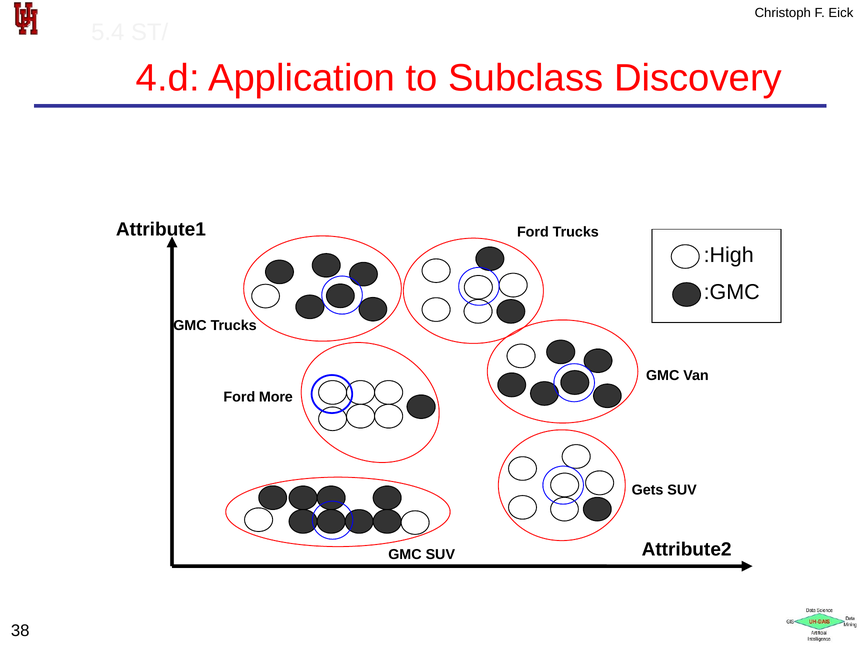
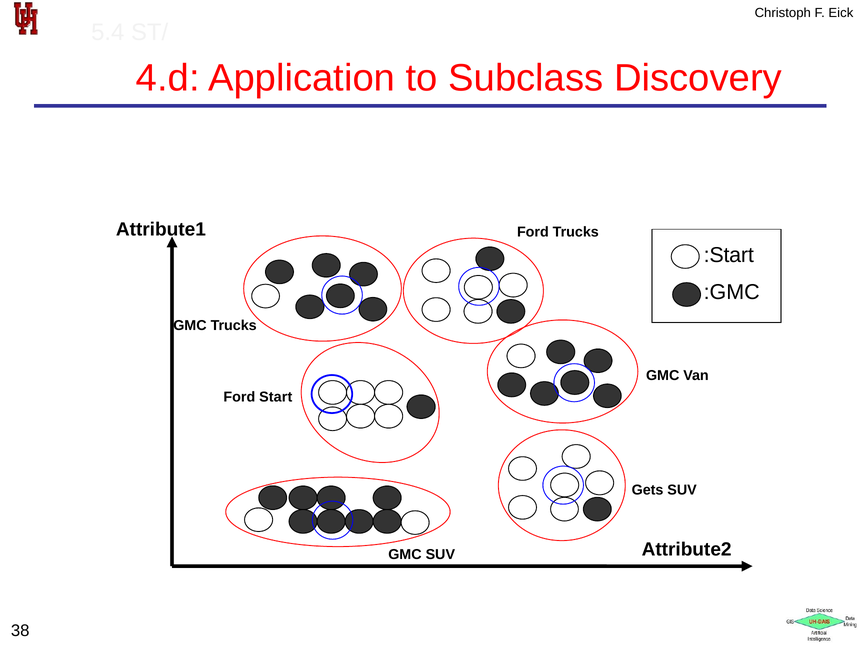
:High: :High -> :Start (729, 255)
More: More -> Start (276, 397)
